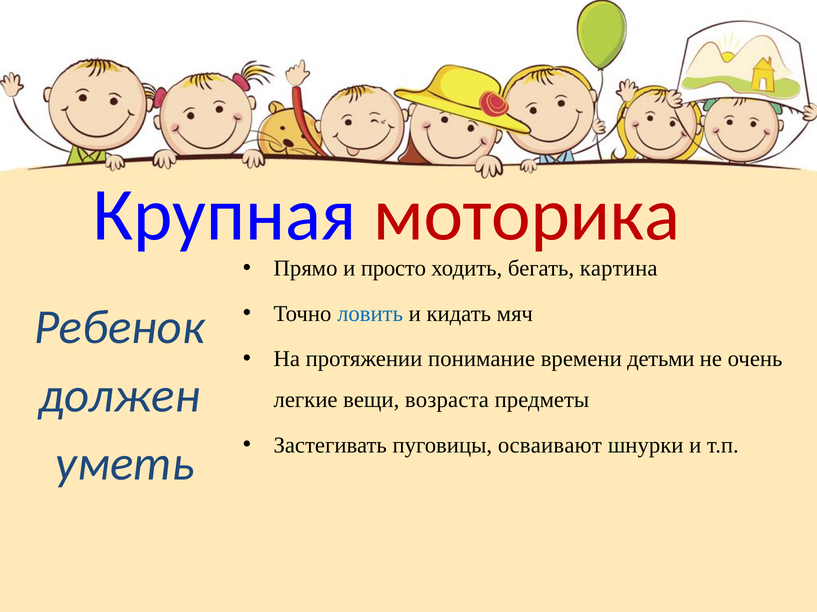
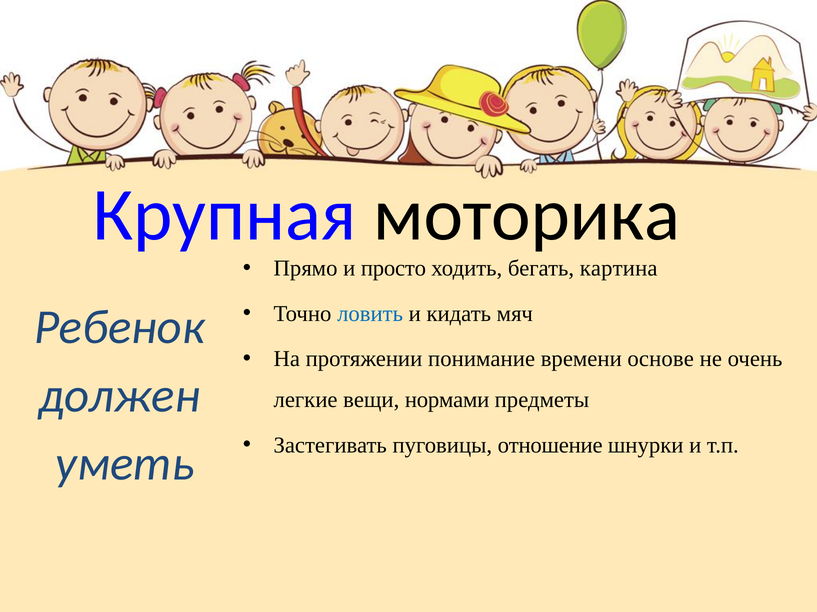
моторика colour: red -> black (527, 215)
детьми: детьми -> основе (661, 359)
возраста: возраста -> нормами (447, 400)
осваивают: осваивают -> отношение (550, 446)
